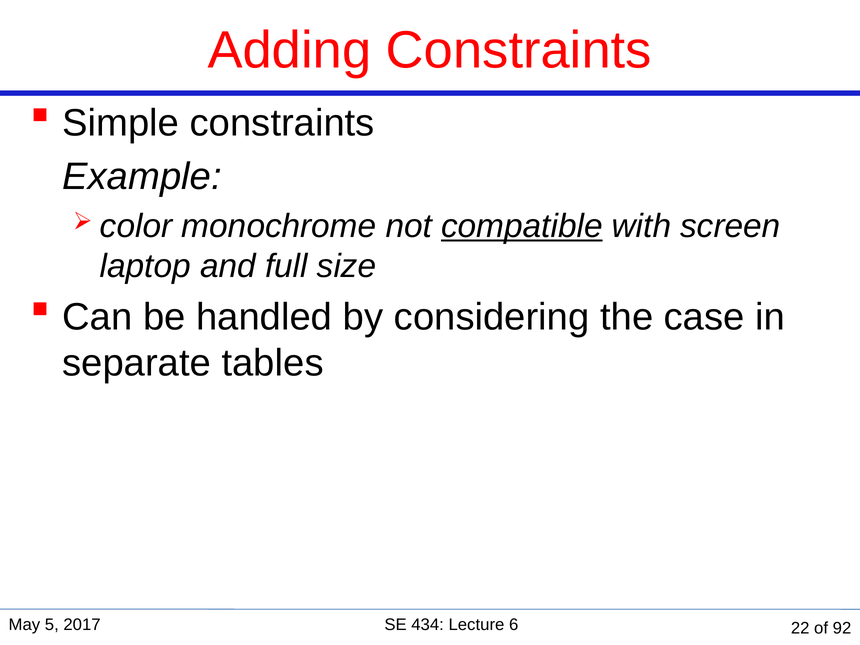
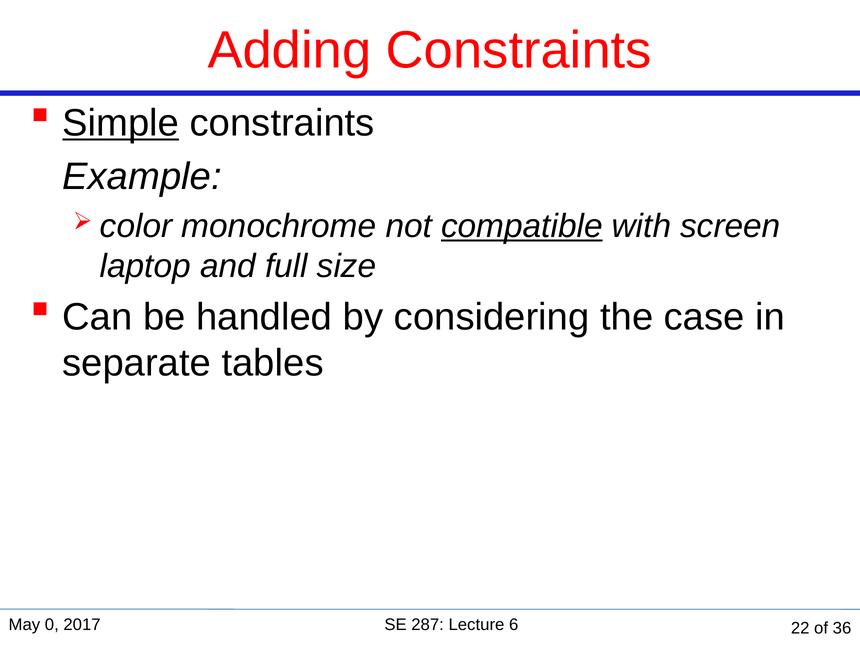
Simple underline: none -> present (121, 123)
5: 5 -> 0 (52, 625)
434: 434 -> 287 (428, 625)
92: 92 -> 36 (842, 628)
